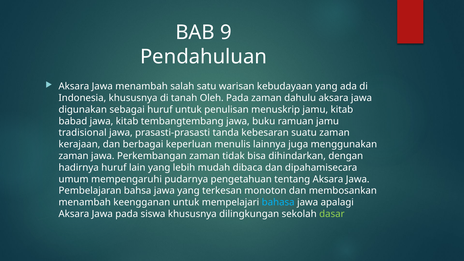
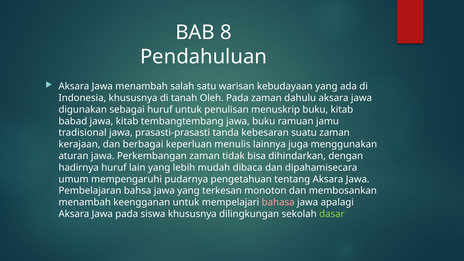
9: 9 -> 8 (226, 33)
menuskrip jamu: jamu -> buku (315, 110)
zaman: zaman -> aturan (74, 156)
bahasa colour: light blue -> pink (278, 202)
